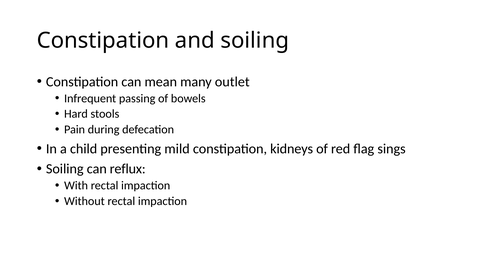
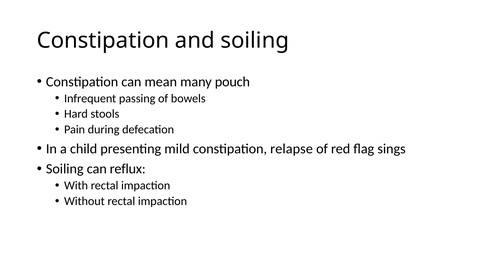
outlet: outlet -> pouch (232, 82)
kidneys: kidneys -> relapse (292, 149)
